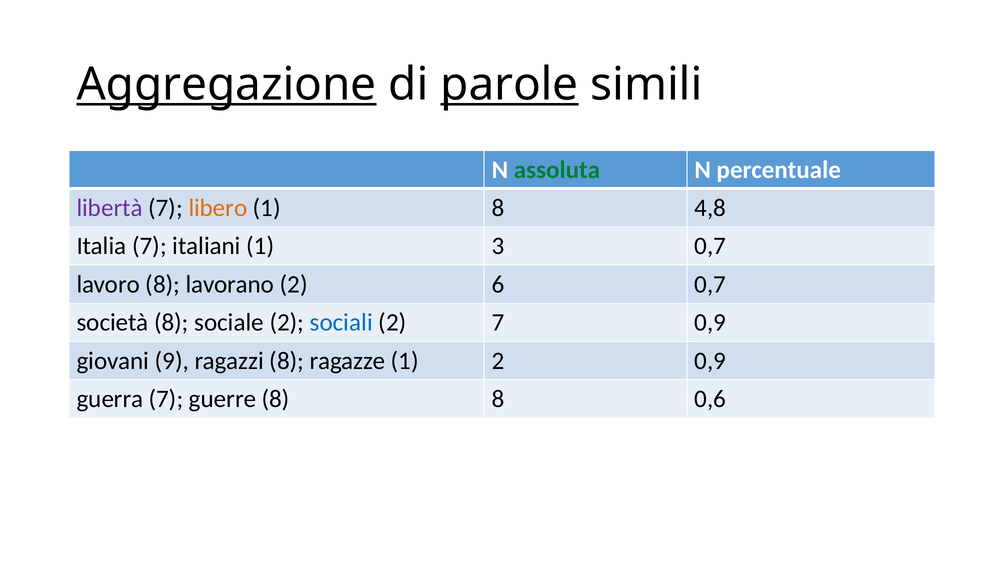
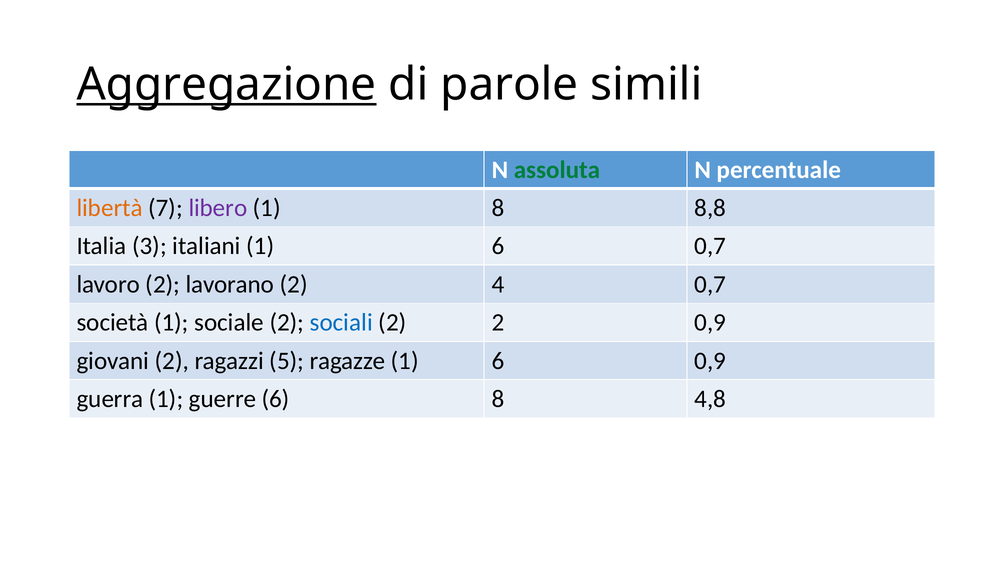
parole underline: present -> none (509, 84)
libertà colour: purple -> orange (110, 208)
libero colour: orange -> purple (218, 208)
4,8: 4,8 -> 8,8 (710, 208)
Italia 7: 7 -> 3 (149, 246)
italiani 1 3: 3 -> 6 (498, 246)
lavoro 8: 8 -> 2 (163, 284)
6: 6 -> 4 (498, 284)
società 8: 8 -> 1 (171, 322)
2 7: 7 -> 2 (498, 322)
giovani 9: 9 -> 2 (172, 361)
ragazzi 8: 8 -> 5 (287, 361)
ragazze 1 2: 2 -> 6 (498, 361)
guerra 7: 7 -> 1 (166, 399)
guerre 8: 8 -> 6 (276, 399)
0,6: 0,6 -> 4,8 (710, 399)
